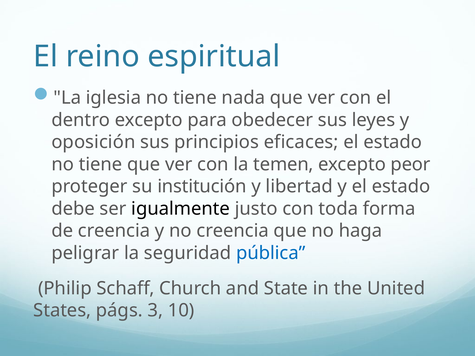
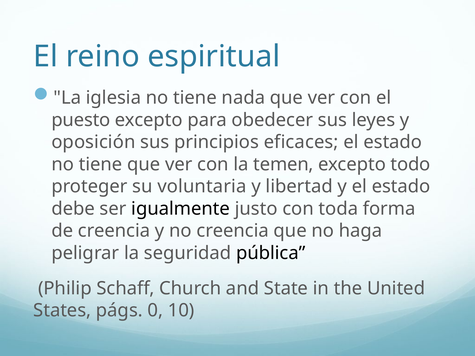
dentro: dentro -> puesto (81, 120)
peor: peor -> todo (411, 164)
institución: institución -> voluntaria (202, 187)
pública colour: blue -> black (271, 253)
3: 3 -> 0 (155, 311)
